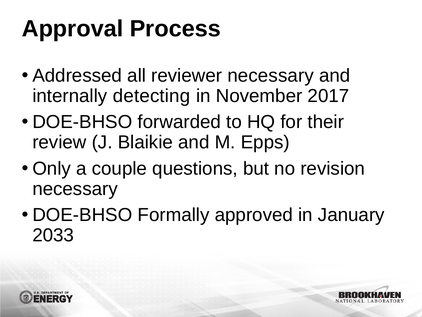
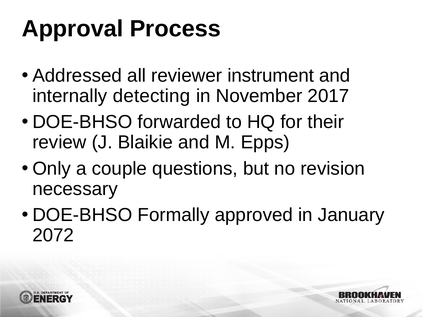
reviewer necessary: necessary -> instrument (271, 75)
2033: 2033 -> 2072 (53, 235)
